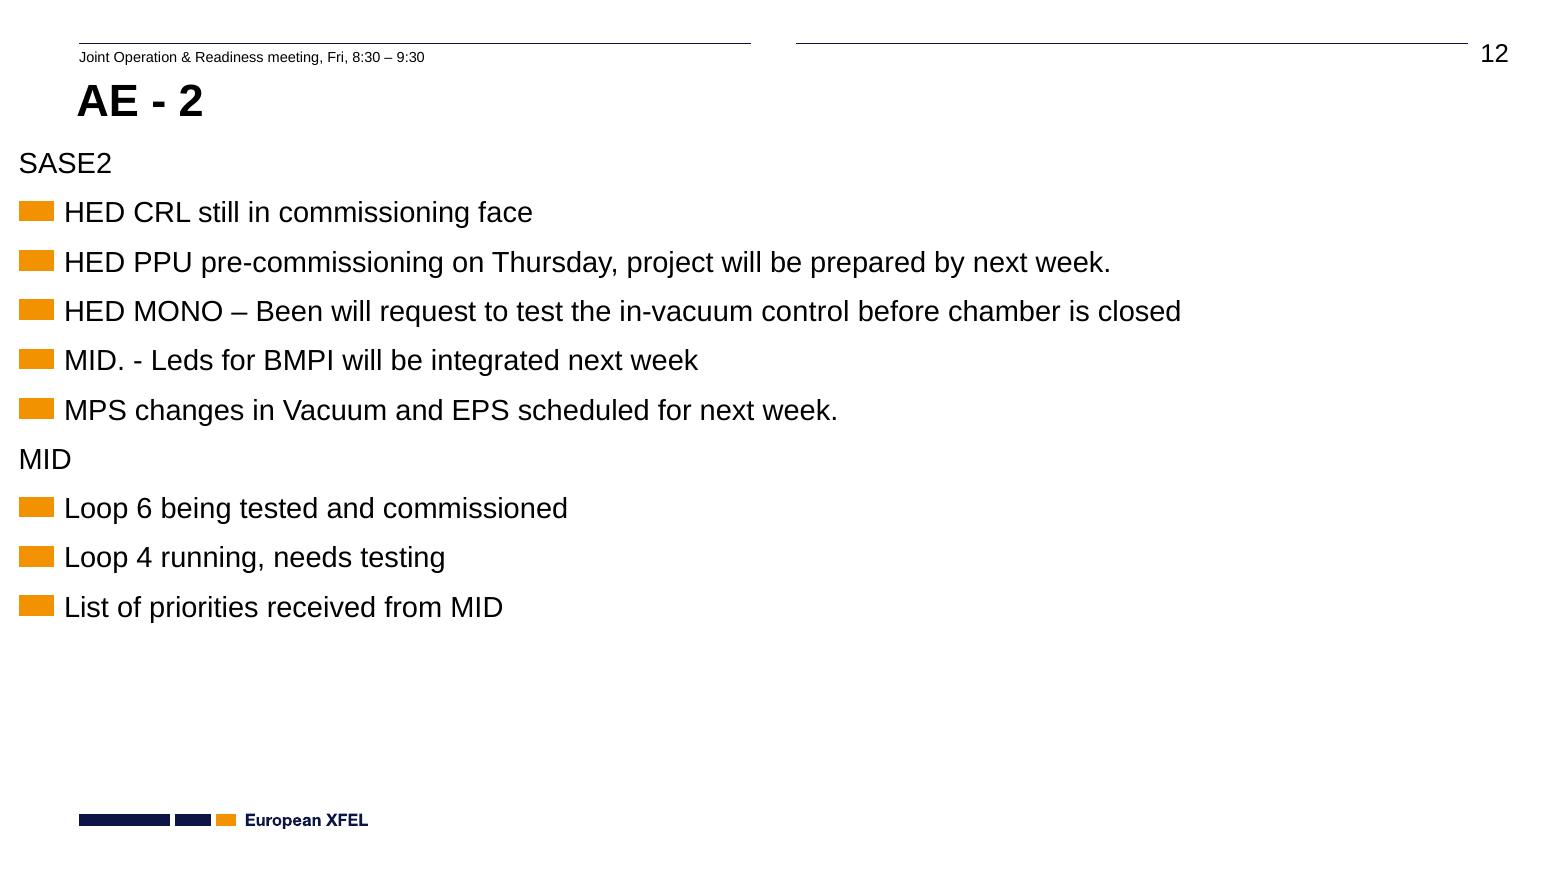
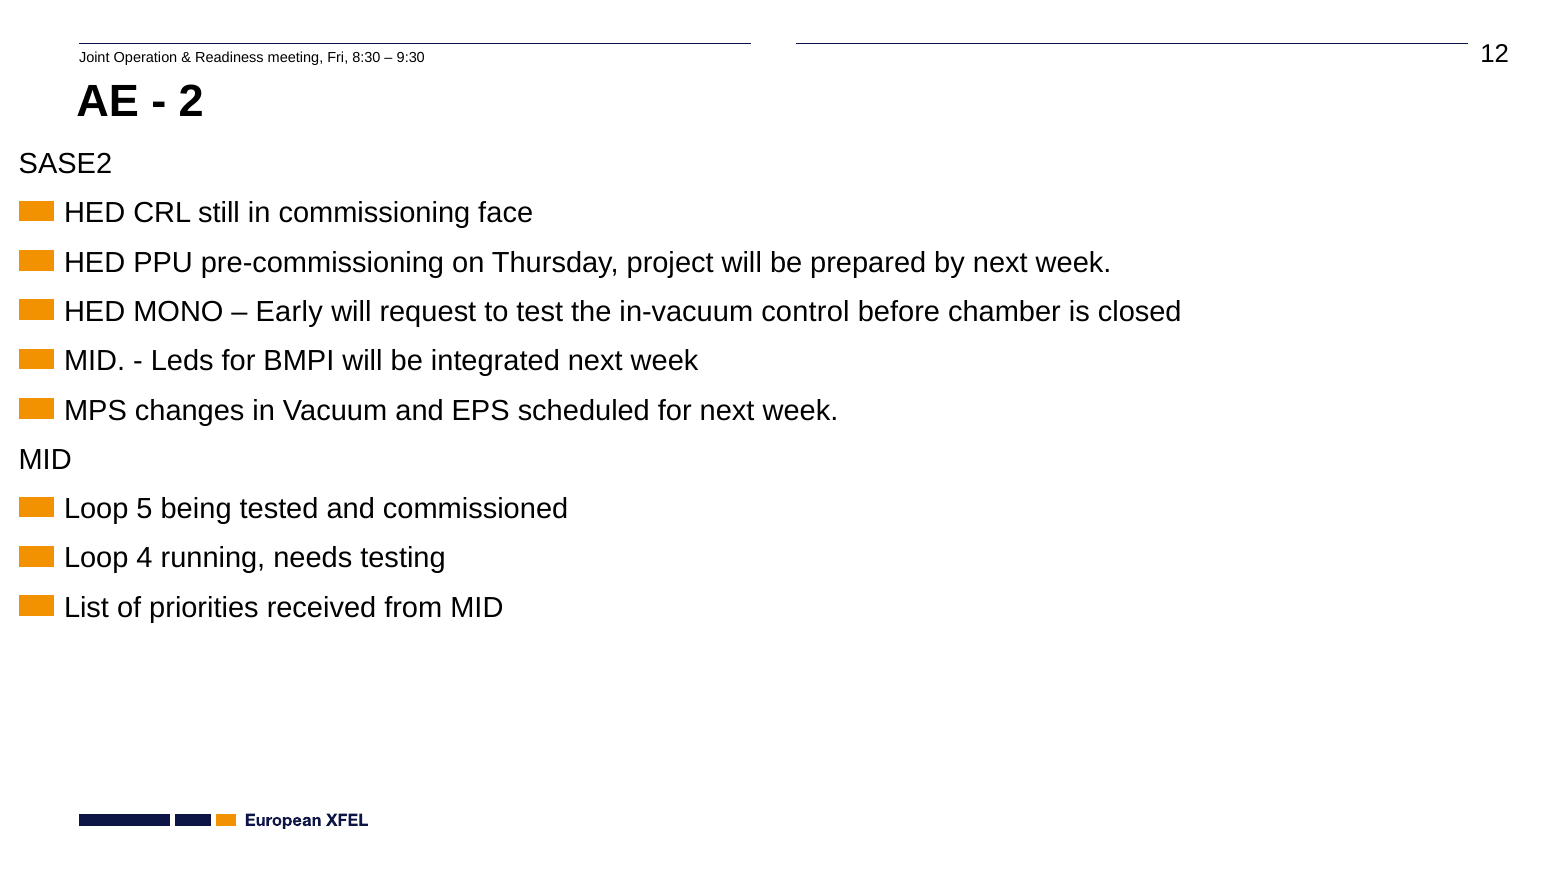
Been: Been -> Early (289, 312)
6: 6 -> 5 (145, 509)
